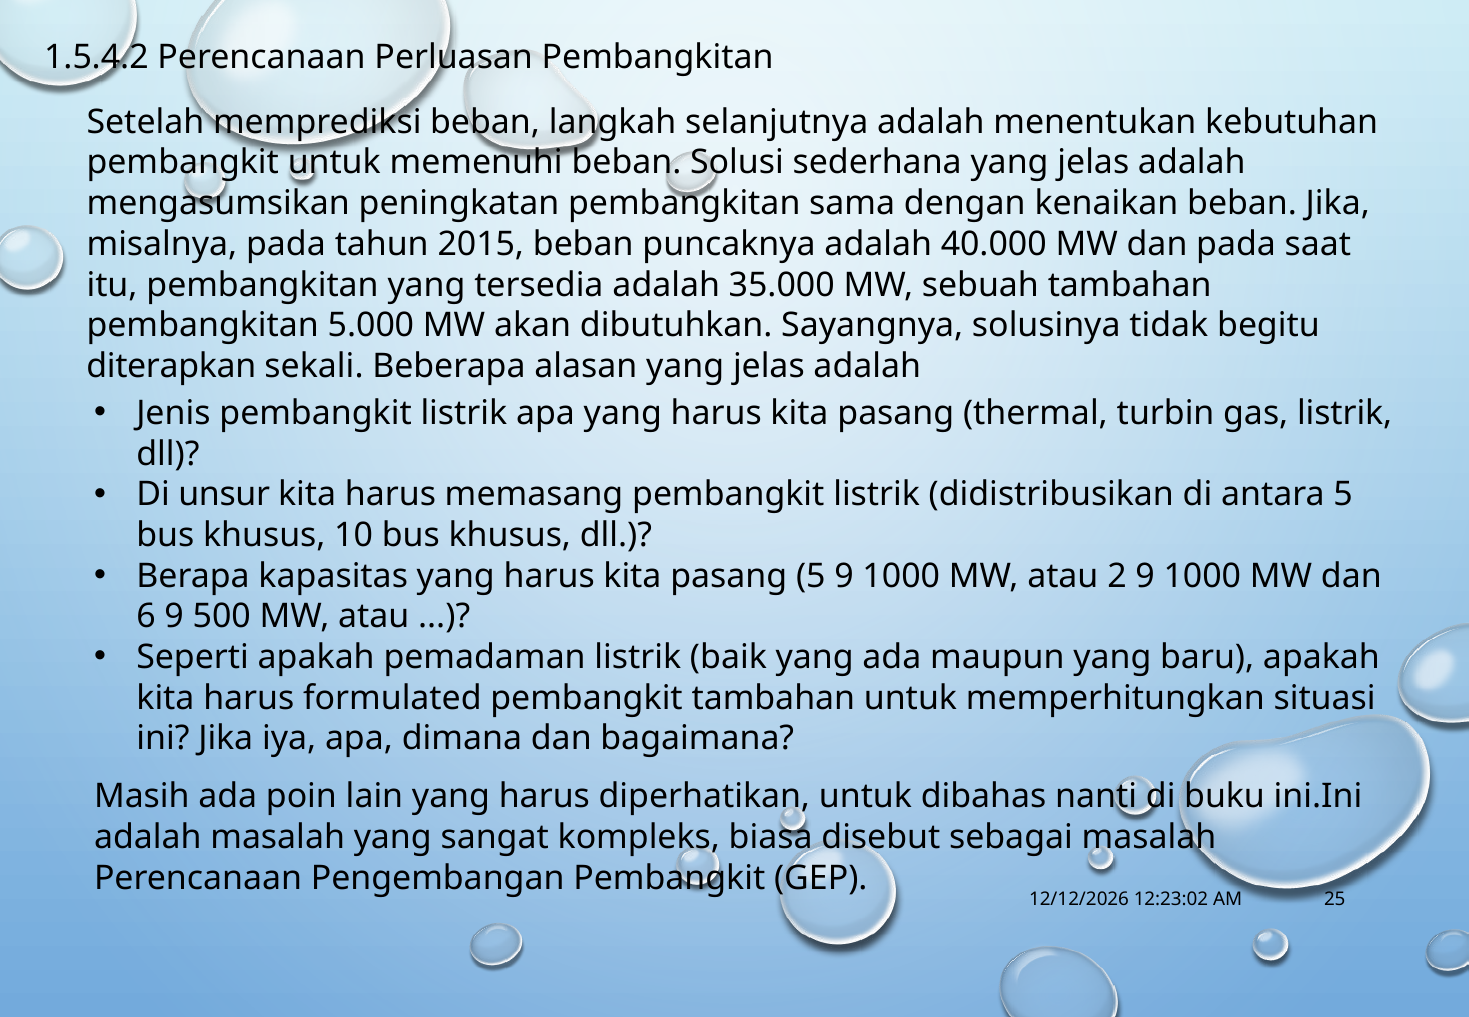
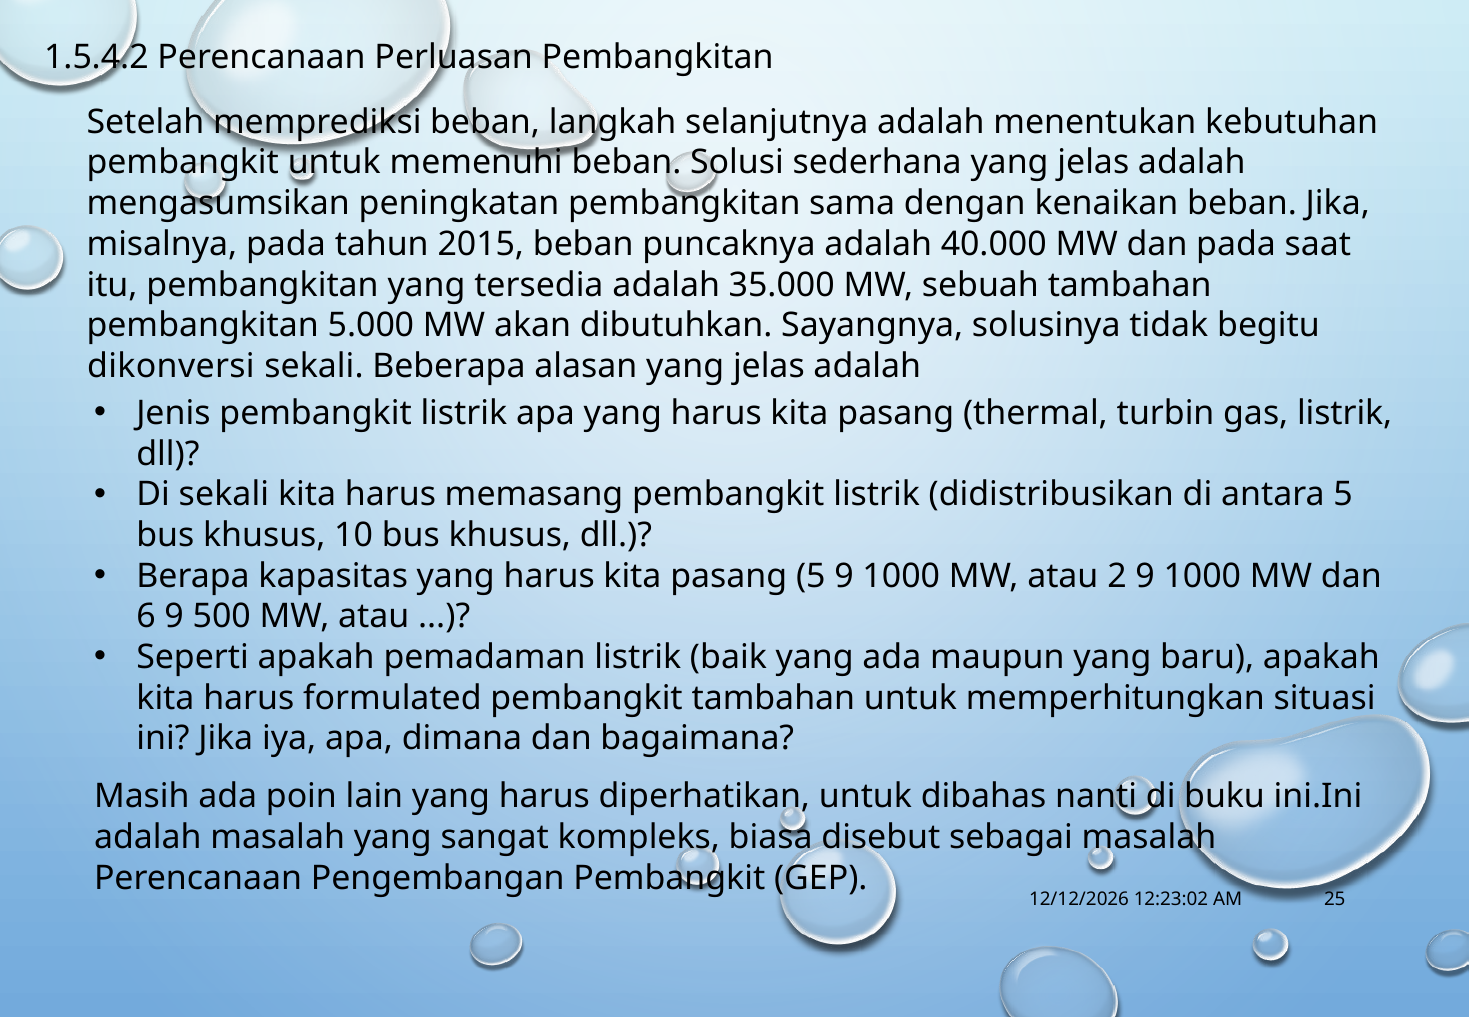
diterapkan: diterapkan -> dikonversi (171, 366)
Di unsur: unsur -> sekali (224, 495)
